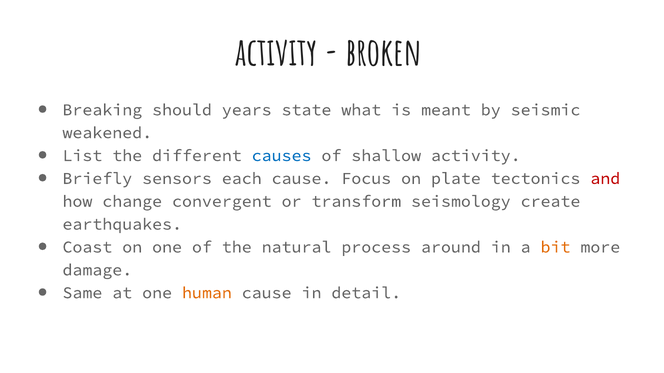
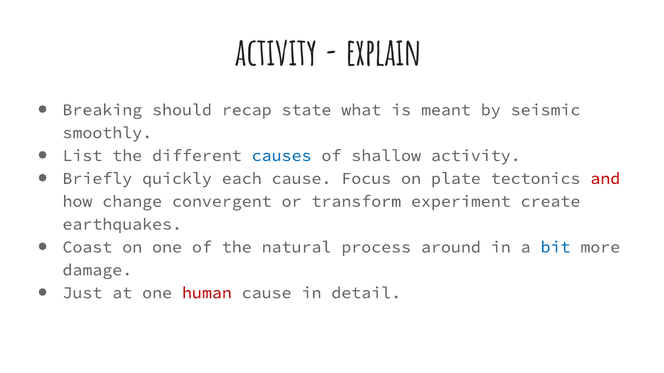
broken: broken -> explain (384, 53)
years: years -> recap (247, 110)
weakened: weakened -> smoothly (107, 133)
sensors: sensors -> quickly (177, 179)
seismology: seismology -> experiment (461, 202)
bit colour: orange -> blue (555, 247)
Same: Same -> Just (82, 293)
human colour: orange -> red (207, 293)
